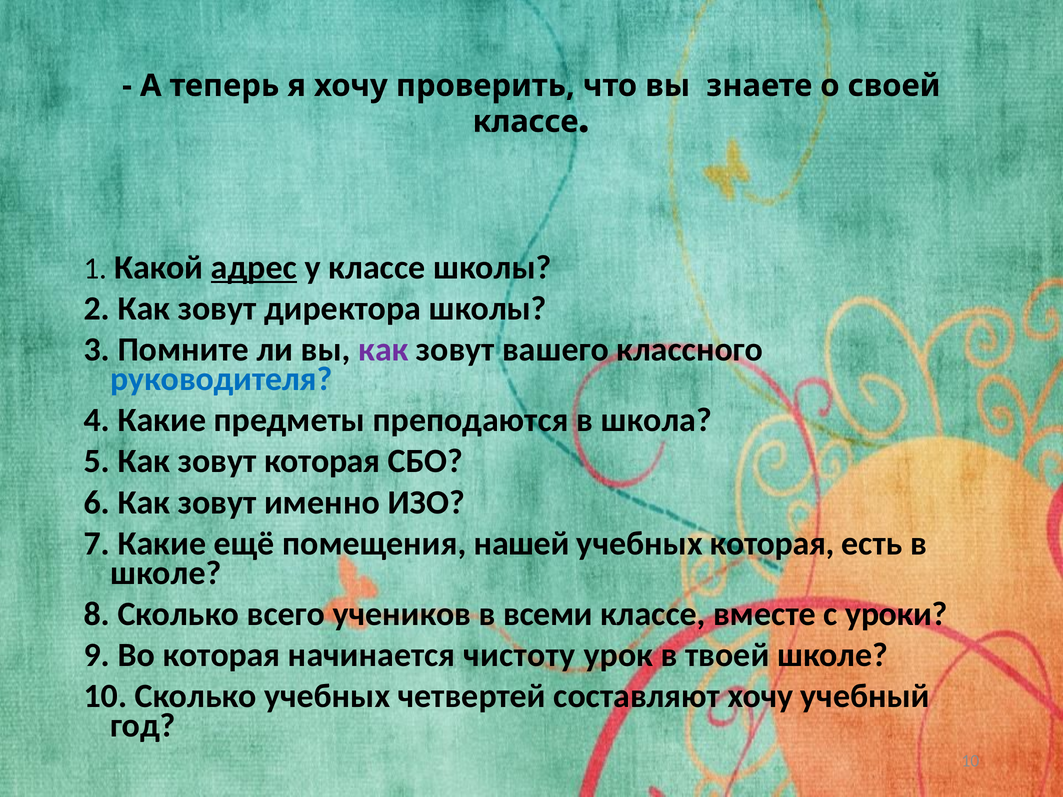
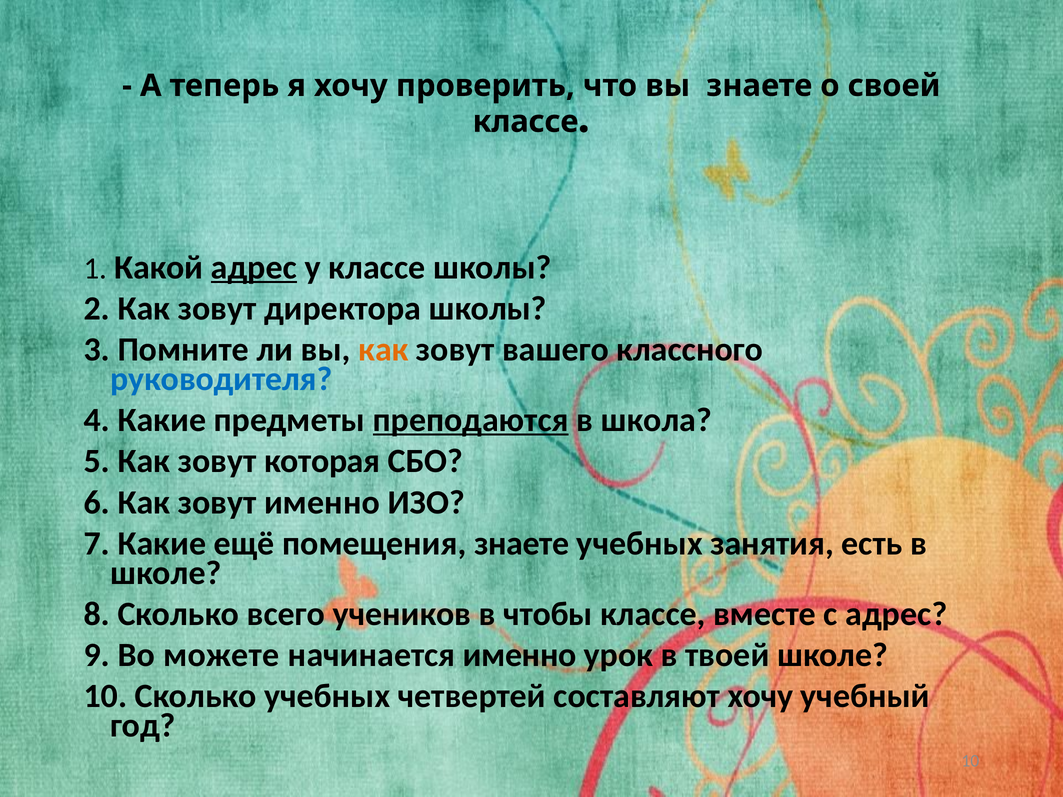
как colour: purple -> orange (383, 350)
преподаются underline: none -> present (471, 420)
помещения нашей: нашей -> знаете (522, 544)
учебных которая: которая -> занятия (772, 544)
всеми: всеми -> чтобы (548, 614)
с уроки: уроки -> адрес (896, 614)
Во которая: которая -> можете (221, 655)
начинается чистоту: чистоту -> именно (520, 655)
